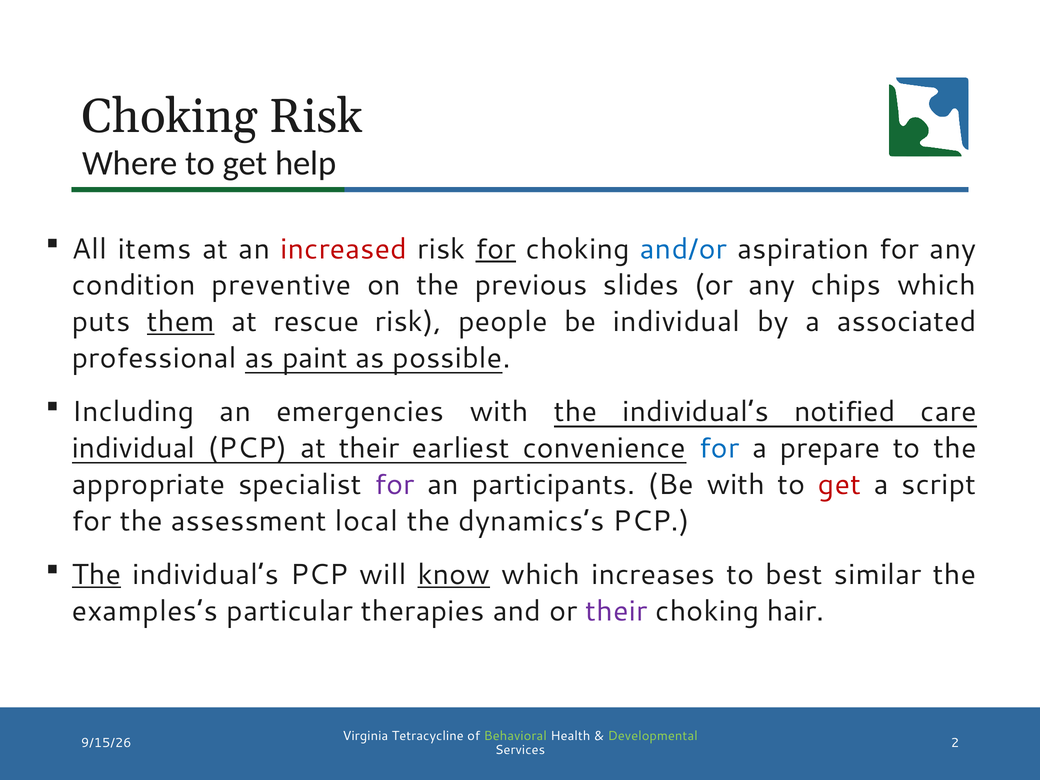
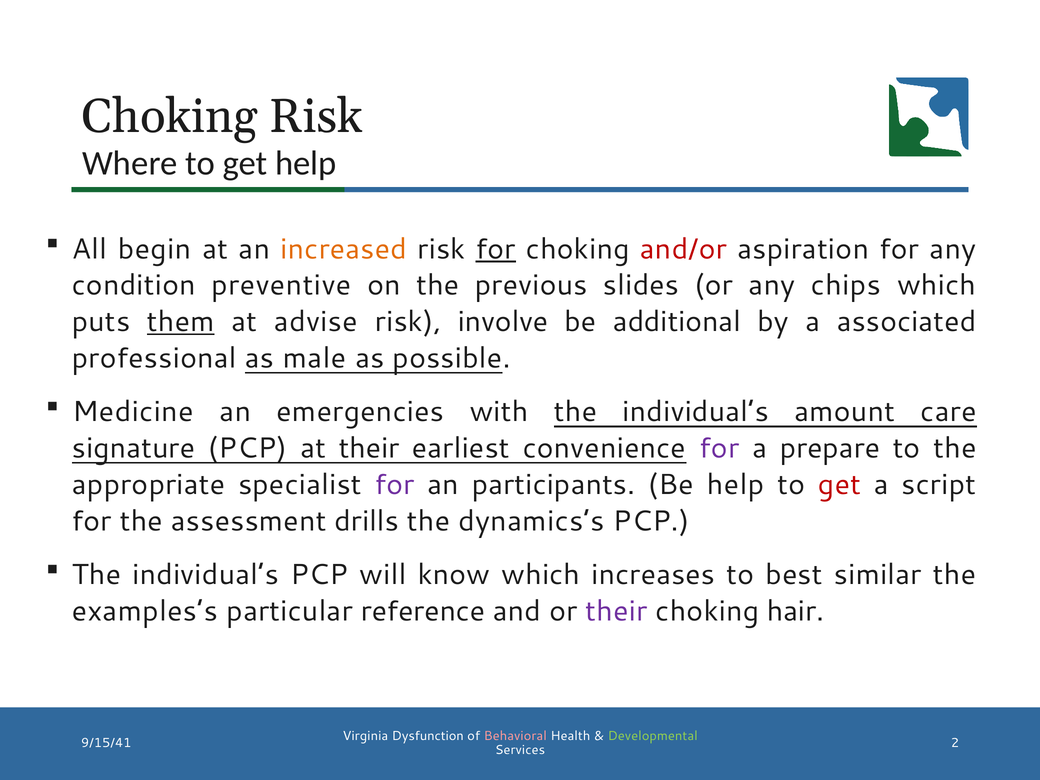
items: items -> begin (155, 249)
increased colour: red -> orange (344, 249)
and/or colour: blue -> red (683, 249)
rescue: rescue -> advise (316, 322)
people: people -> involve (503, 322)
be individual: individual -> additional (677, 322)
paint: paint -> male (315, 358)
Including: Including -> Medicine (133, 412)
notified: notified -> amount (845, 412)
individual: individual -> signature (134, 448)
for colour: blue -> purple (719, 448)
Be with: with -> help (736, 485)
local: local -> drills (367, 521)
The underline: present -> none (97, 575)
know underline: present -> none (454, 575)
therapies: therapies -> reference (423, 611)
Tetracycline: Tetracycline -> Dysfunction (428, 736)
Behavioral colour: light green -> pink (515, 736)
9/15/26: 9/15/26 -> 9/15/41 (106, 743)
